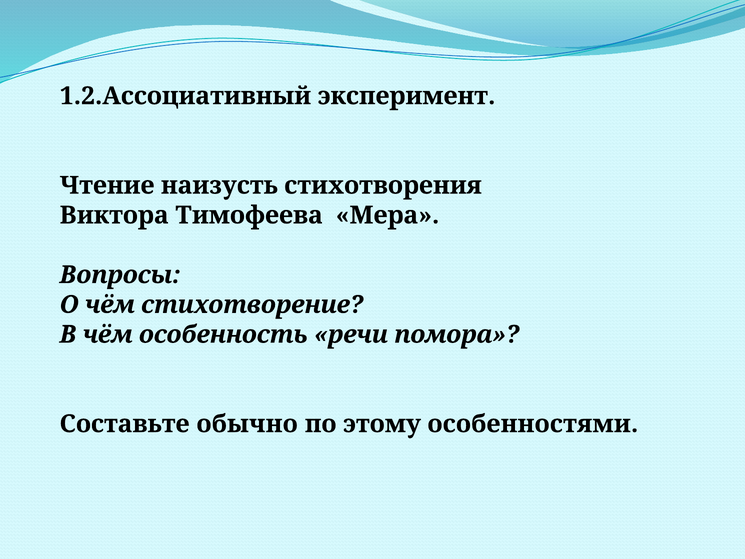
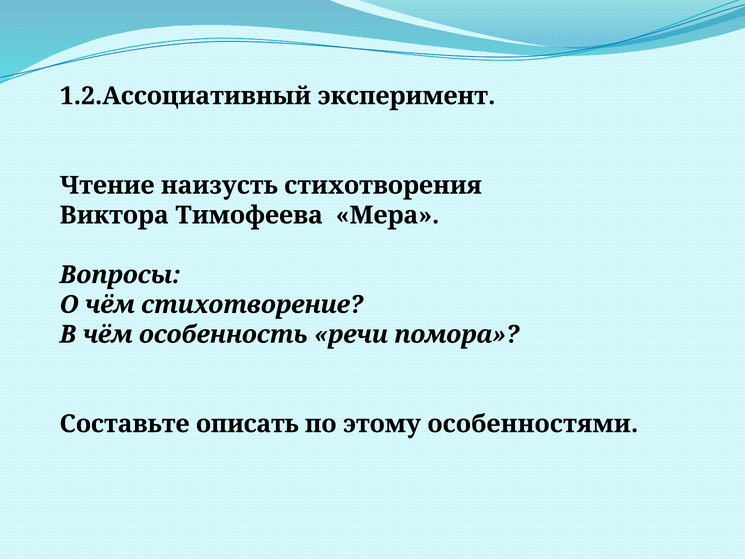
обычно: обычно -> описать (247, 424)
